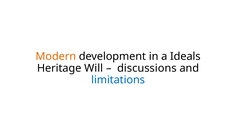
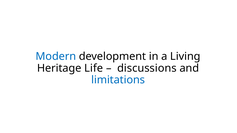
Modern colour: orange -> blue (56, 57)
Ideals: Ideals -> Living (185, 57)
Will: Will -> Life (94, 68)
